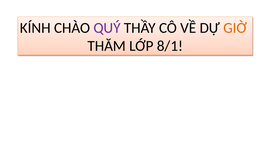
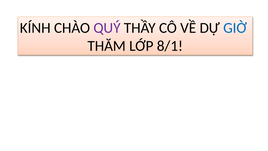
GIỜ colour: orange -> blue (235, 28)
